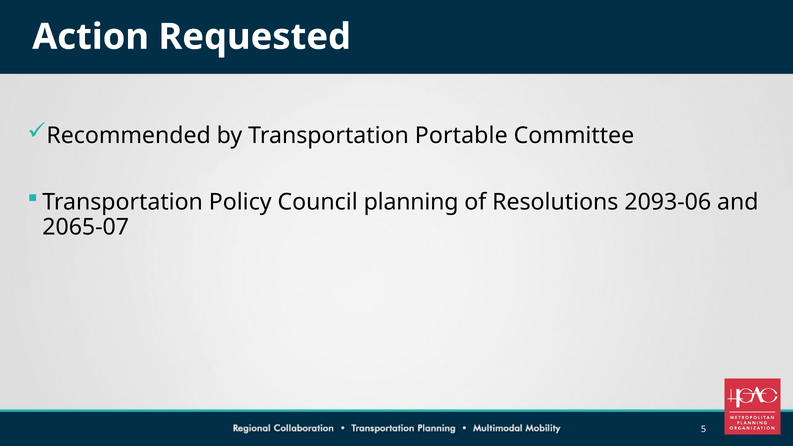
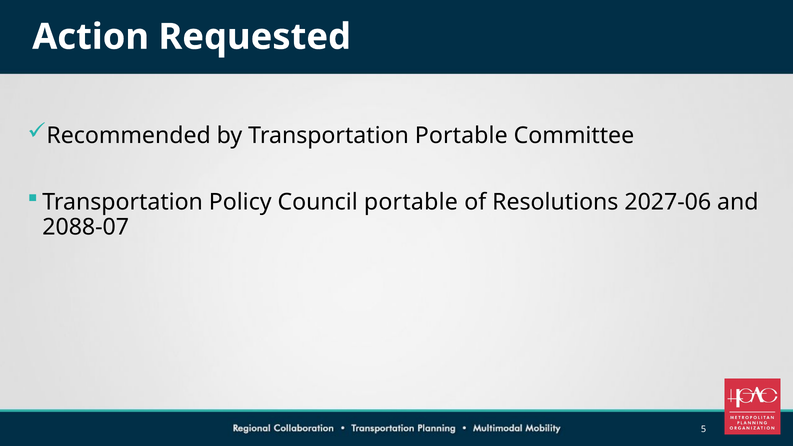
Council planning: planning -> portable (411, 202)
2093-06: 2093-06 -> 2027-06 (668, 202)
2065-07: 2065-07 -> 2088-07 (86, 227)
